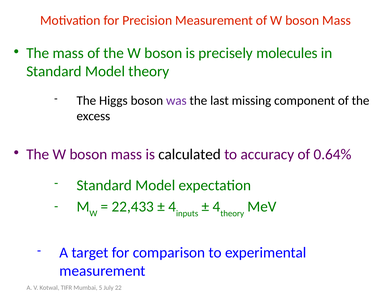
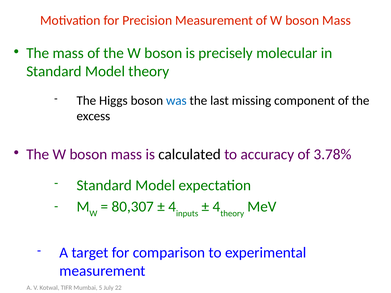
molecules: molecules -> molecular (287, 53)
was colour: purple -> blue (176, 101)
0.64%: 0.64% -> 3.78% (333, 154)
22,433: 22,433 -> 80,307 (133, 207)
